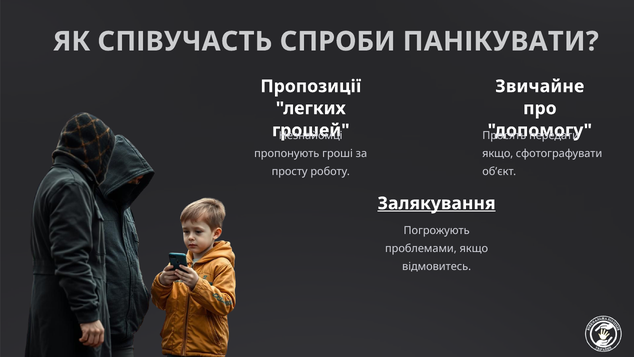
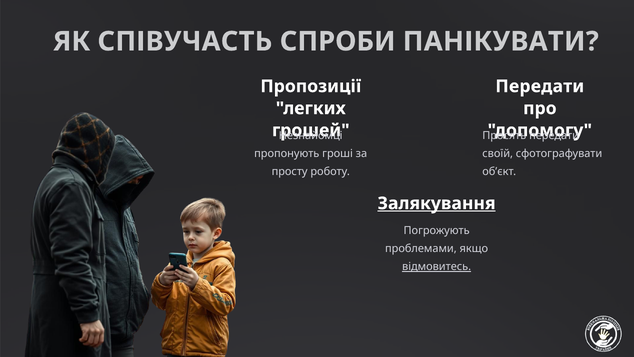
Звичайне: Звичайне -> Передати (540, 86)
якщо: якщо -> своїй (498, 153)
відмовитесь underline: none -> present (437, 266)
